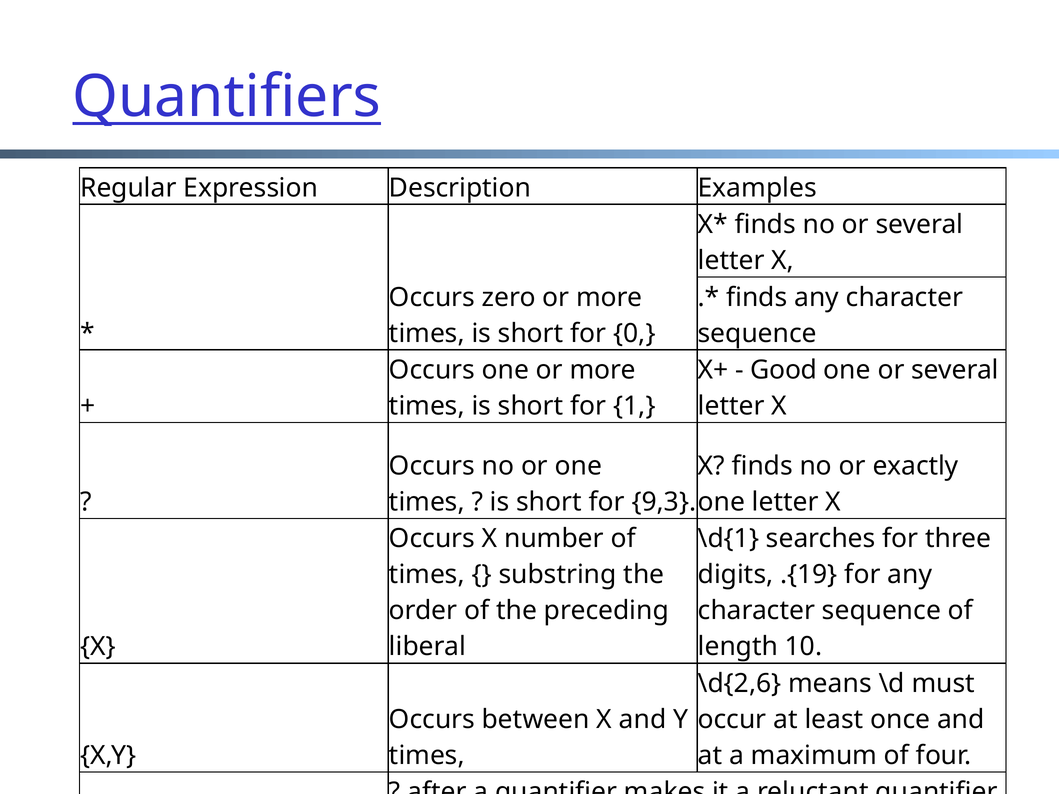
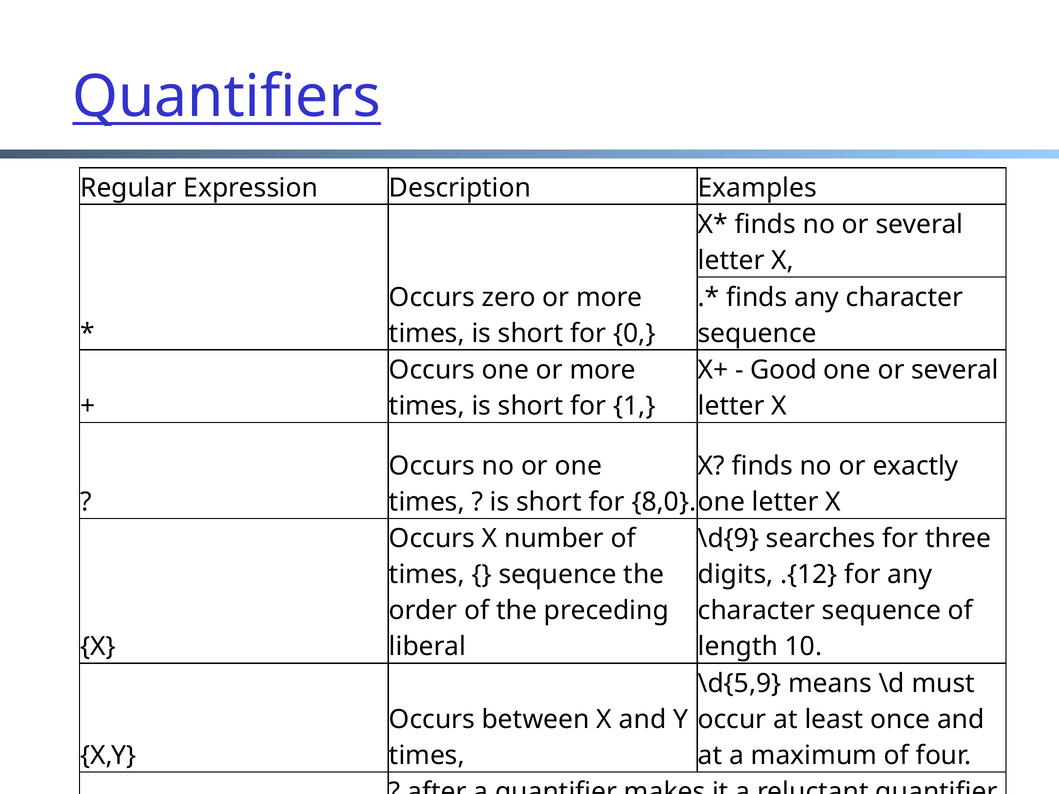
9,3: 9,3 -> 8,0 (664, 502)
\d{1: \d{1 -> \d{9 (728, 539)
substring: substring -> sequence (558, 575)
.{19: .{19 -> .{12 (809, 575)
\d{2,6: \d{2,6 -> \d{5,9 (740, 684)
